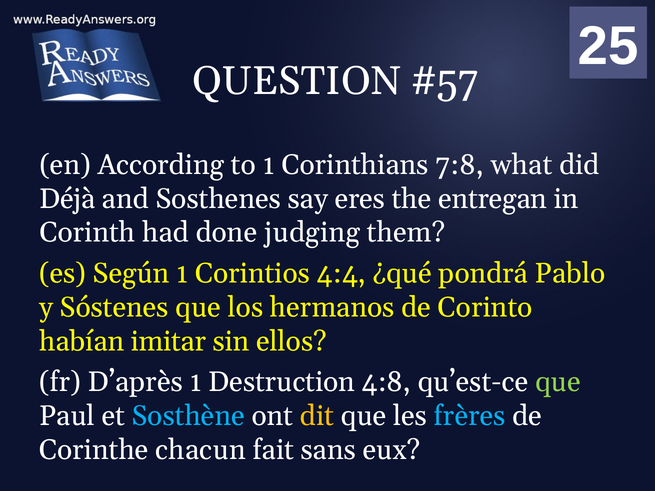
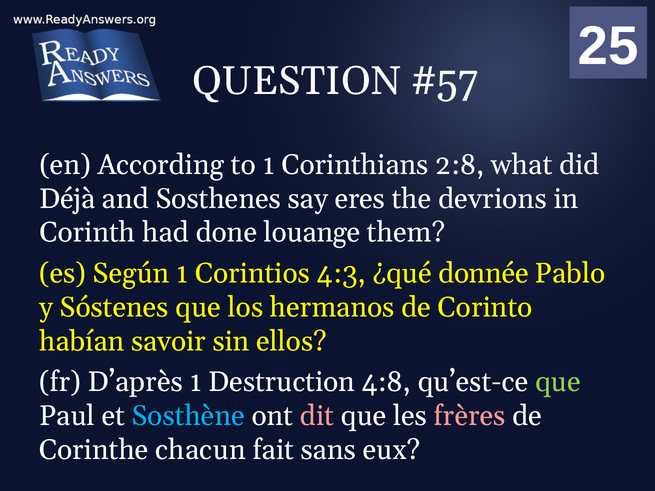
7:8: 7:8 -> 2:8 (460, 165)
entregan: entregan -> devrions (492, 199)
judging: judging -> louange (312, 233)
4:4: 4:4 -> 4:3 (341, 274)
pondrá: pondrá -> donnée (483, 274)
imitar: imitar -> savoir (169, 341)
dit colour: yellow -> pink (317, 416)
frères colour: light blue -> pink (470, 416)
